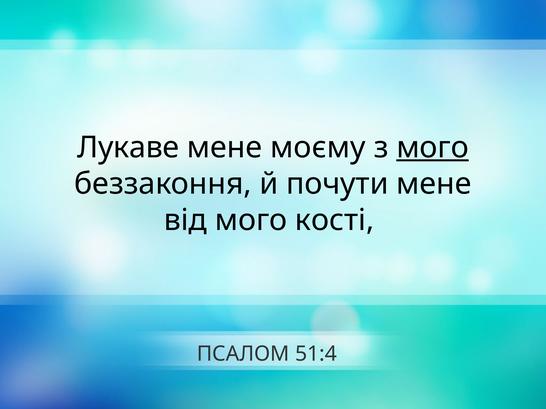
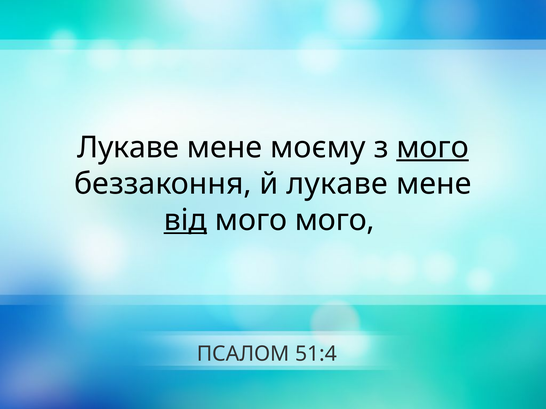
й почути: почути -> лукаве (337, 184)
від underline: none -> present (185, 220)
мого кості: кості -> мого (335, 220)
